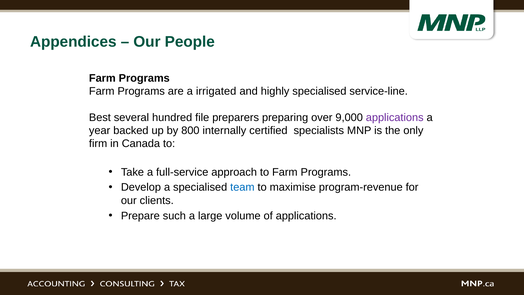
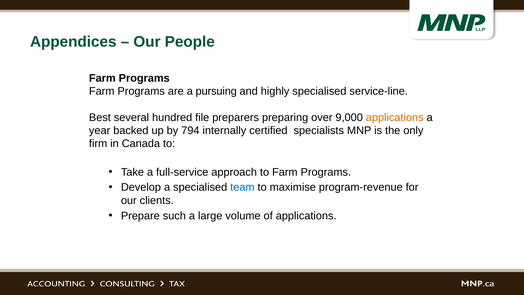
irrigated: irrigated -> pursuing (216, 91)
applications colour: purple -> orange (395, 117)
800: 800 -> 794 (190, 130)
